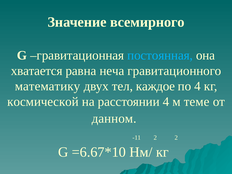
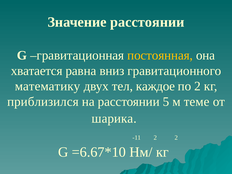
Значение всемирного: всемирного -> расстоянии (147, 22)
постоянная colour: light blue -> yellow (160, 55)
неча: неча -> вниз (112, 71)
по 4: 4 -> 2 (198, 86)
космической: космической -> приблизился (43, 102)
расстоянии 4: 4 -> 5 (166, 102)
данном: данном -> шарика (114, 118)
